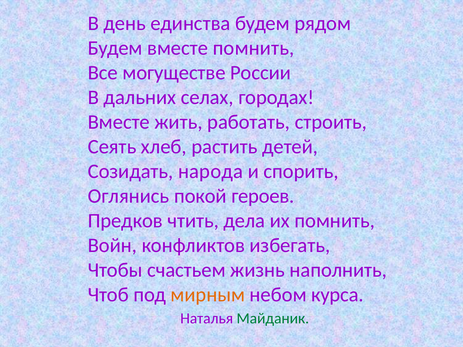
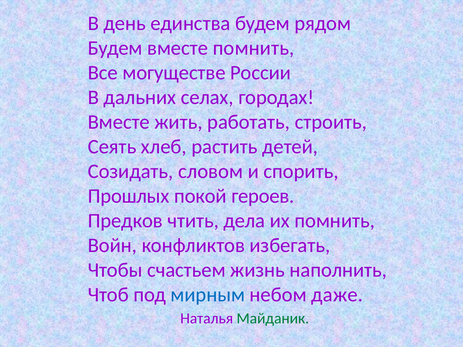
народа: народа -> словом (211, 171)
Оглянись: Оглянись -> Прошлых (129, 196)
мирным colour: orange -> blue (208, 295)
курса: курса -> даже (337, 295)
